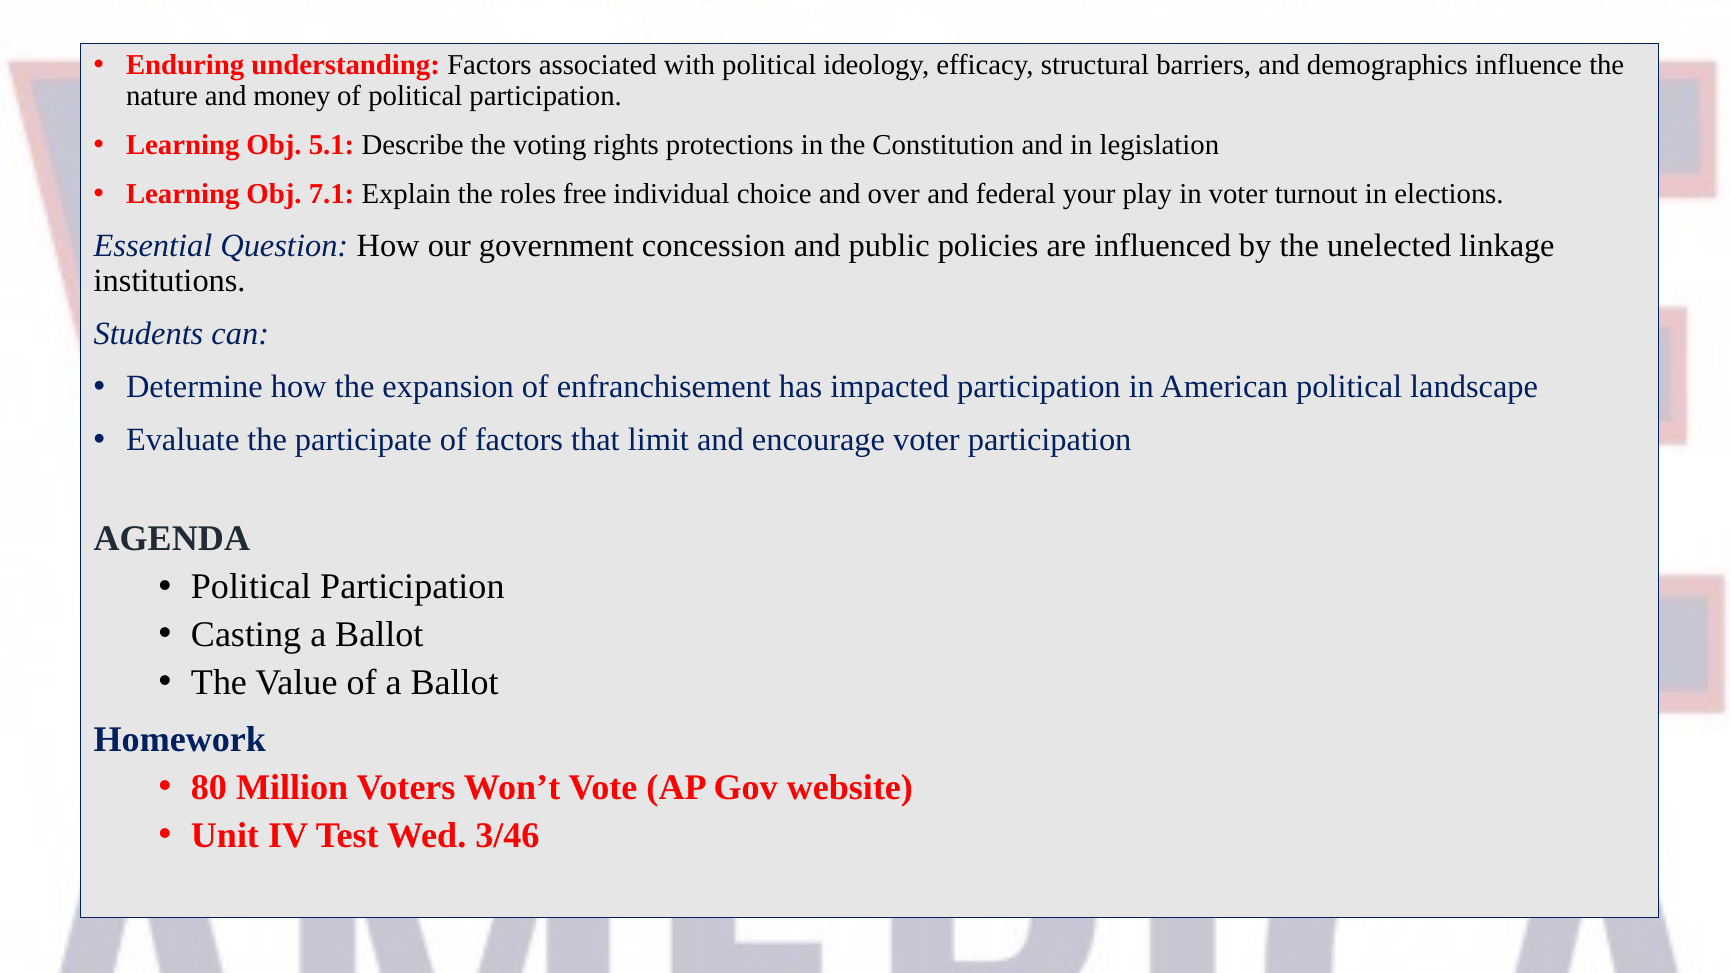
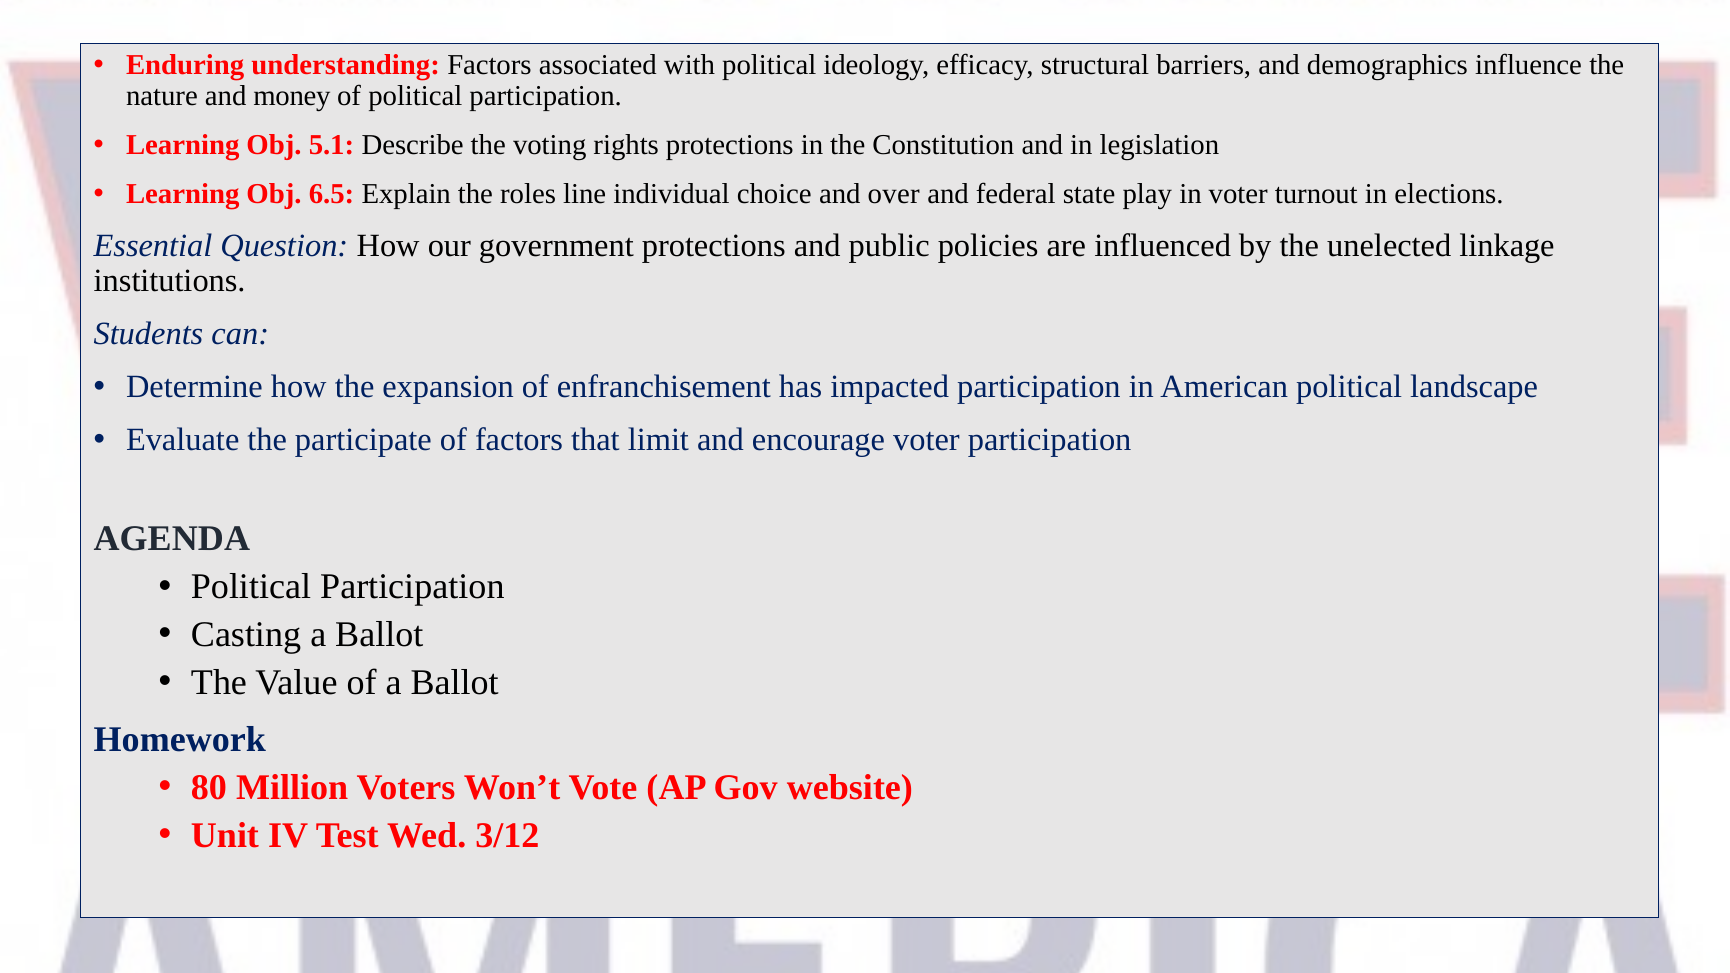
7.1: 7.1 -> 6.5 (332, 194)
free: free -> line (585, 194)
your: your -> state (1089, 194)
government concession: concession -> protections (714, 245)
3/46: 3/46 -> 3/12 (507, 836)
